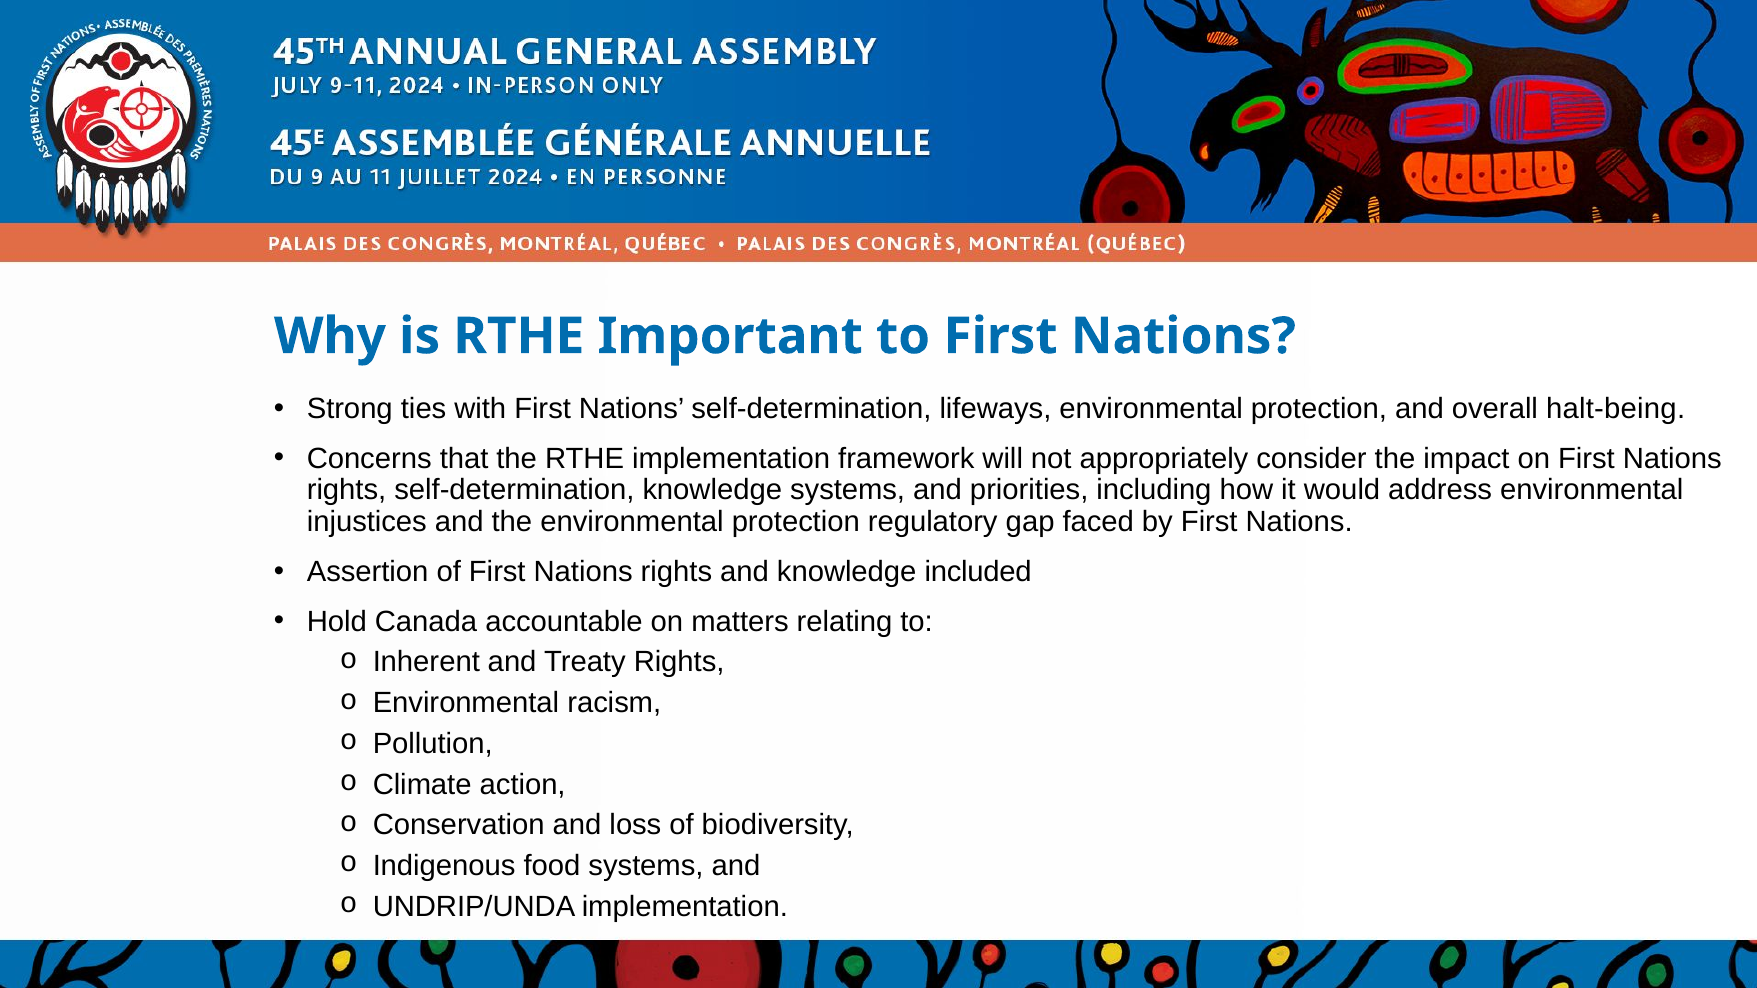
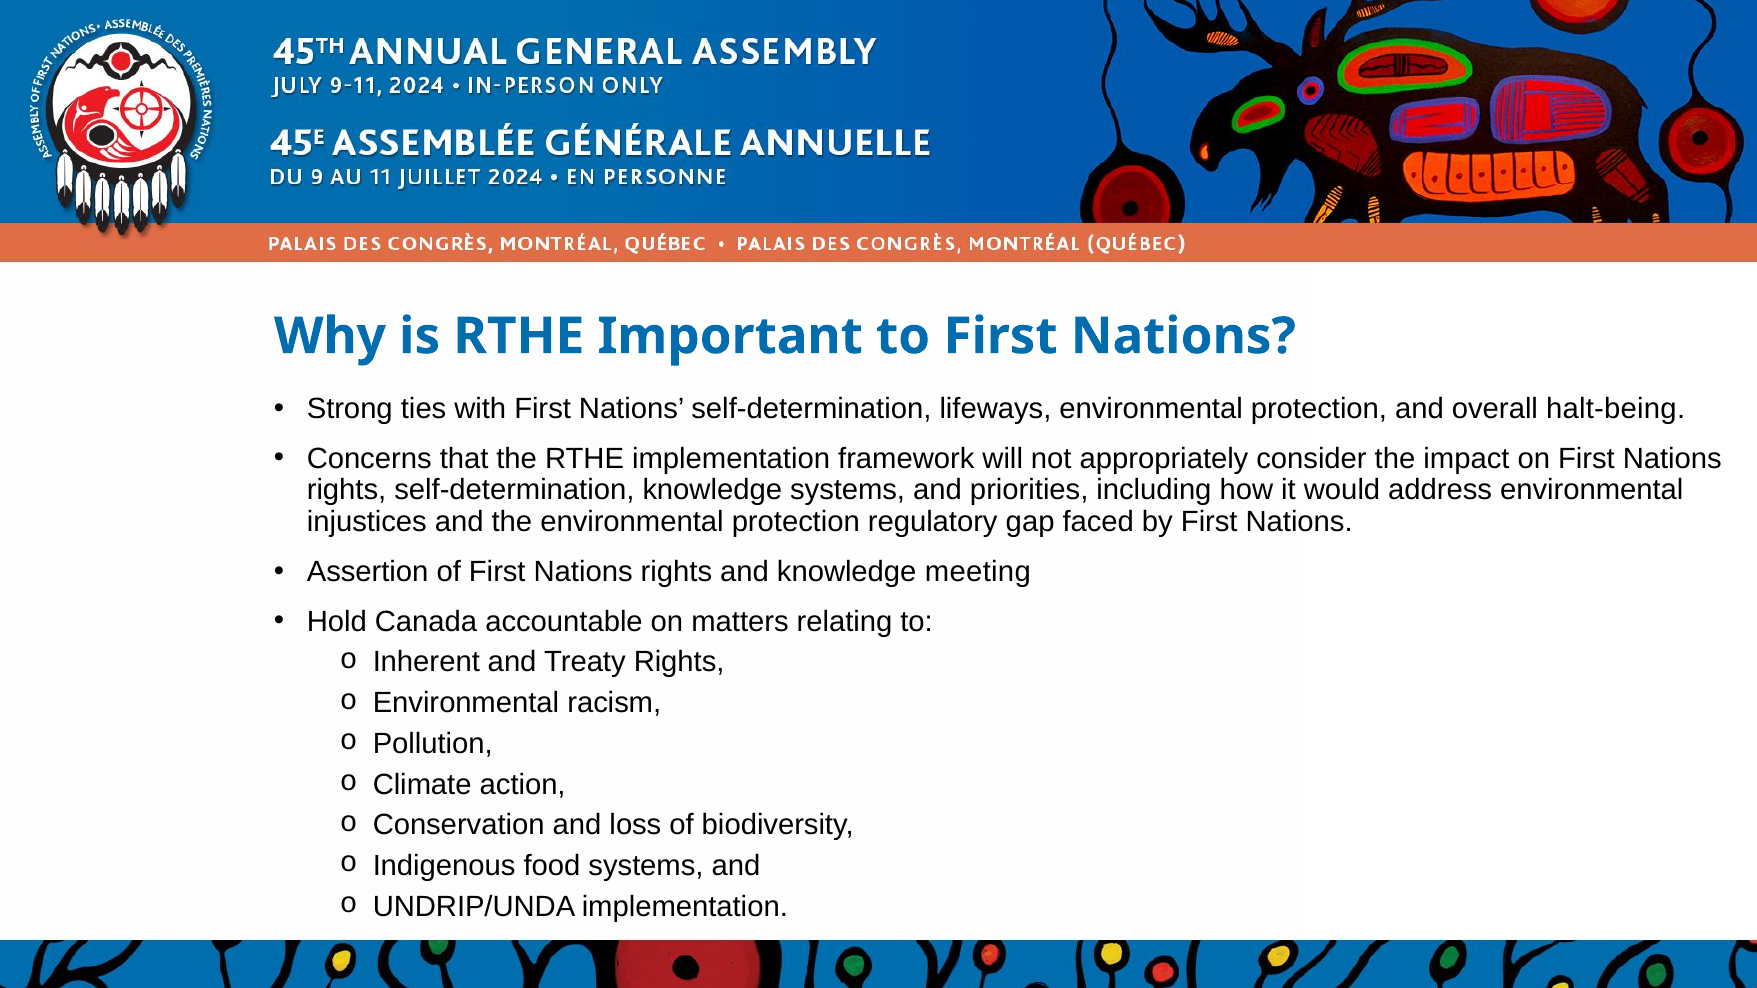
included: included -> meeting (978, 572)
